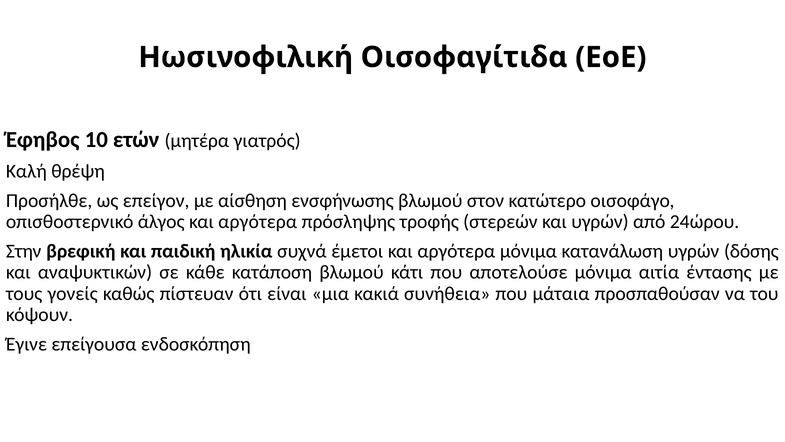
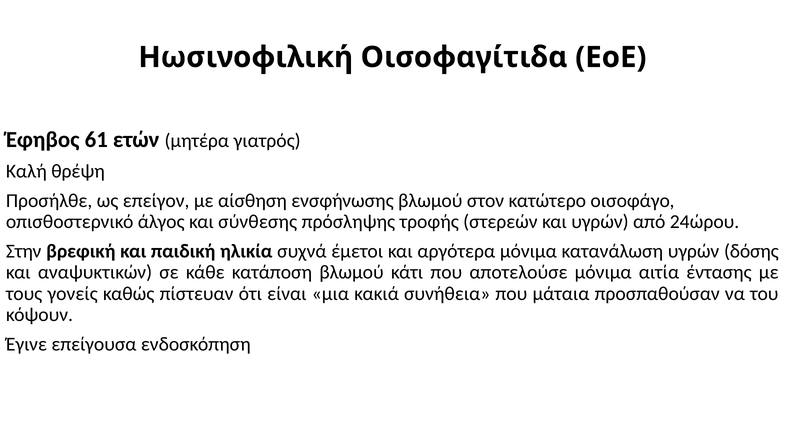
10: 10 -> 61 (96, 140)
άλγος και αργότερα: αργότερα -> σύνθεσης (258, 222)
